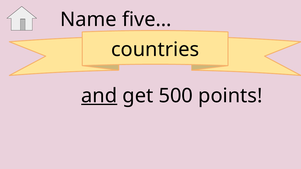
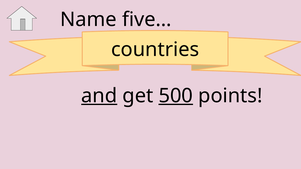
500 underline: none -> present (176, 96)
